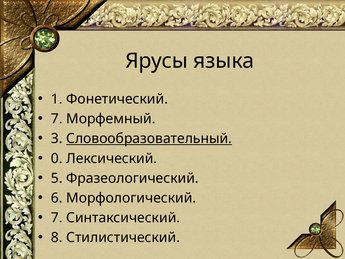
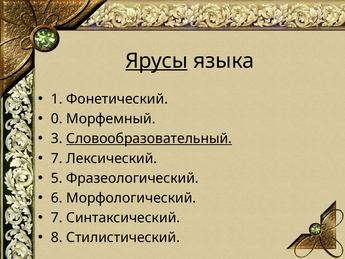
Ярусы underline: none -> present (157, 61)
7: 7 -> 0 (57, 119)
0: 0 -> 7 (57, 158)
